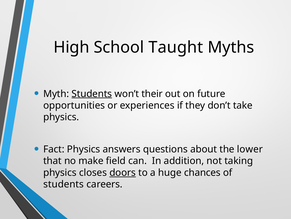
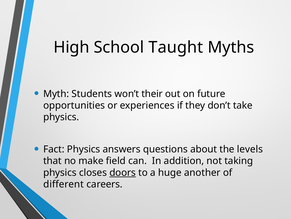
Students underline: present -> none (92, 93)
lower: lower -> levels (250, 149)
chances: chances -> another (202, 172)
students: students -> different (64, 184)
